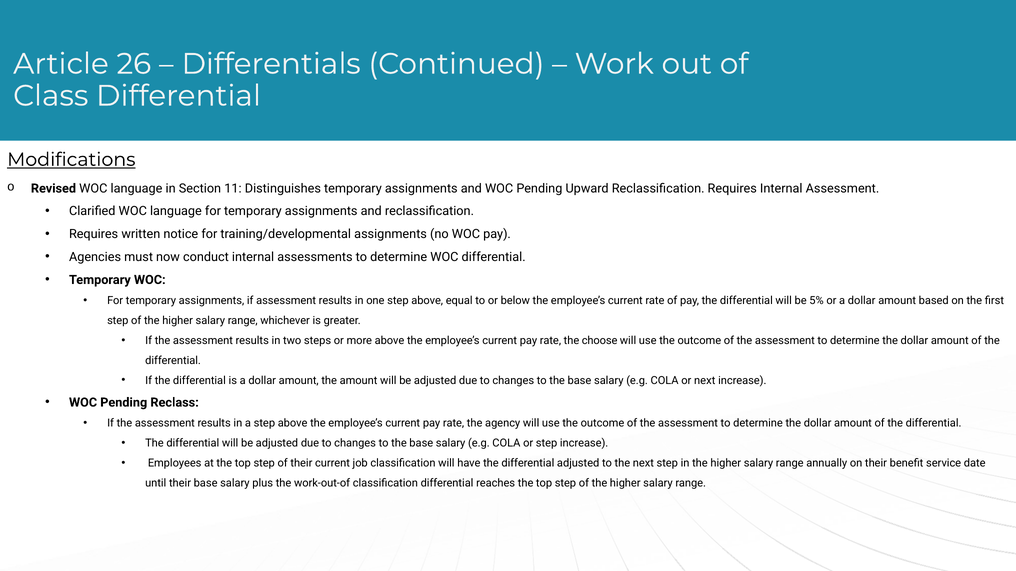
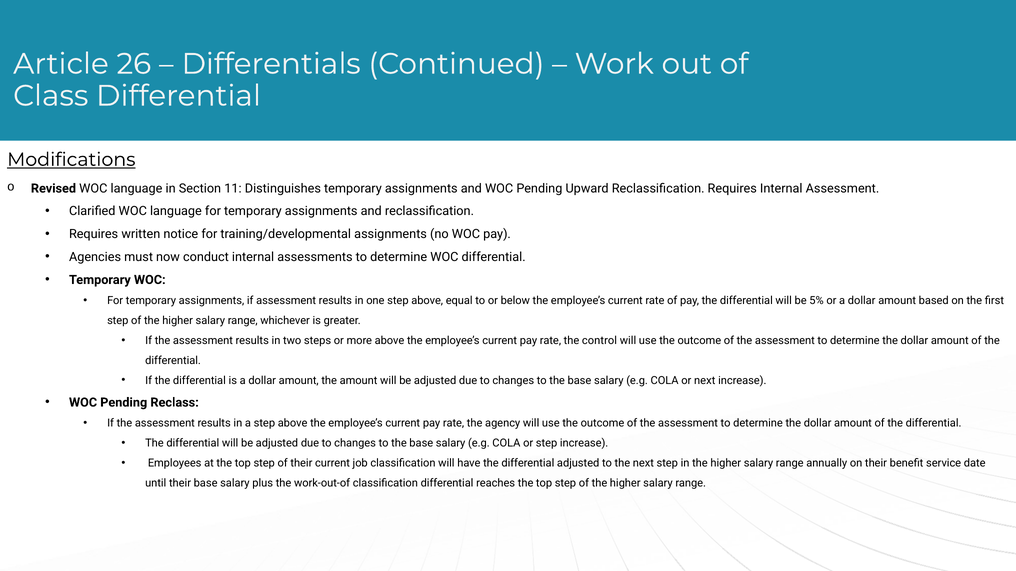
choose: choose -> control (600, 341)
